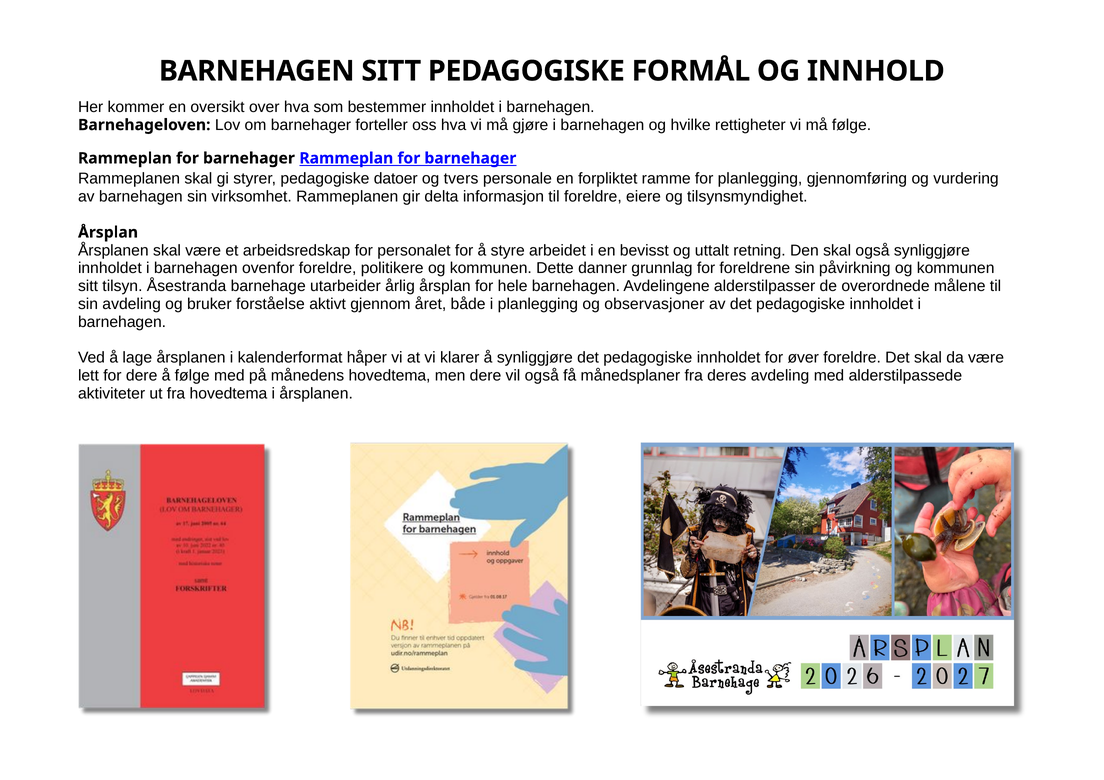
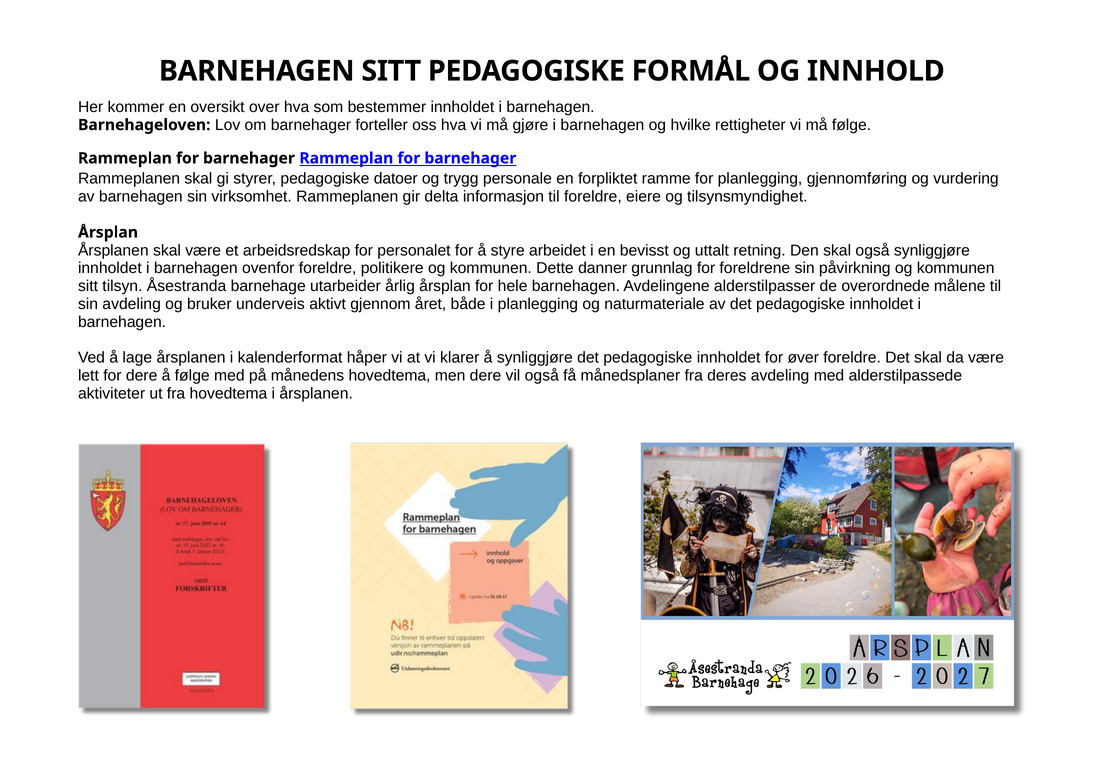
tvers: tvers -> trygg (461, 179)
forståelse: forståelse -> underveis (270, 304)
observasjoner: observasjoner -> naturmateriale (654, 304)
